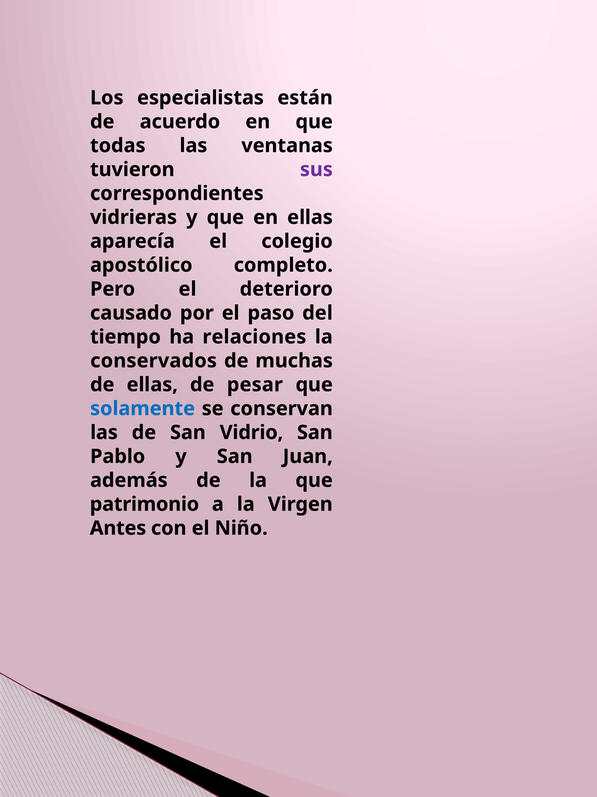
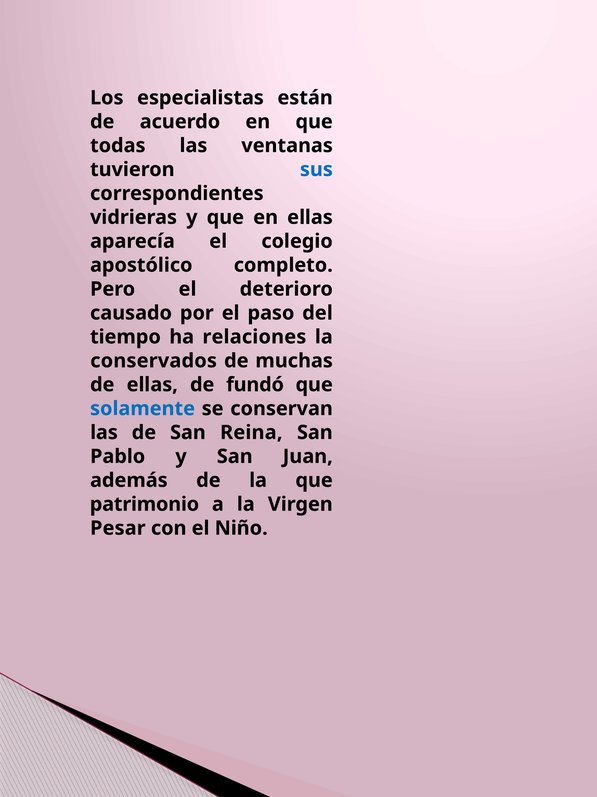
sus colour: purple -> blue (316, 169)
pesar: pesar -> fundó (255, 384)
Vidrio: Vidrio -> Reina (251, 432)
Antes: Antes -> Pesar (118, 527)
